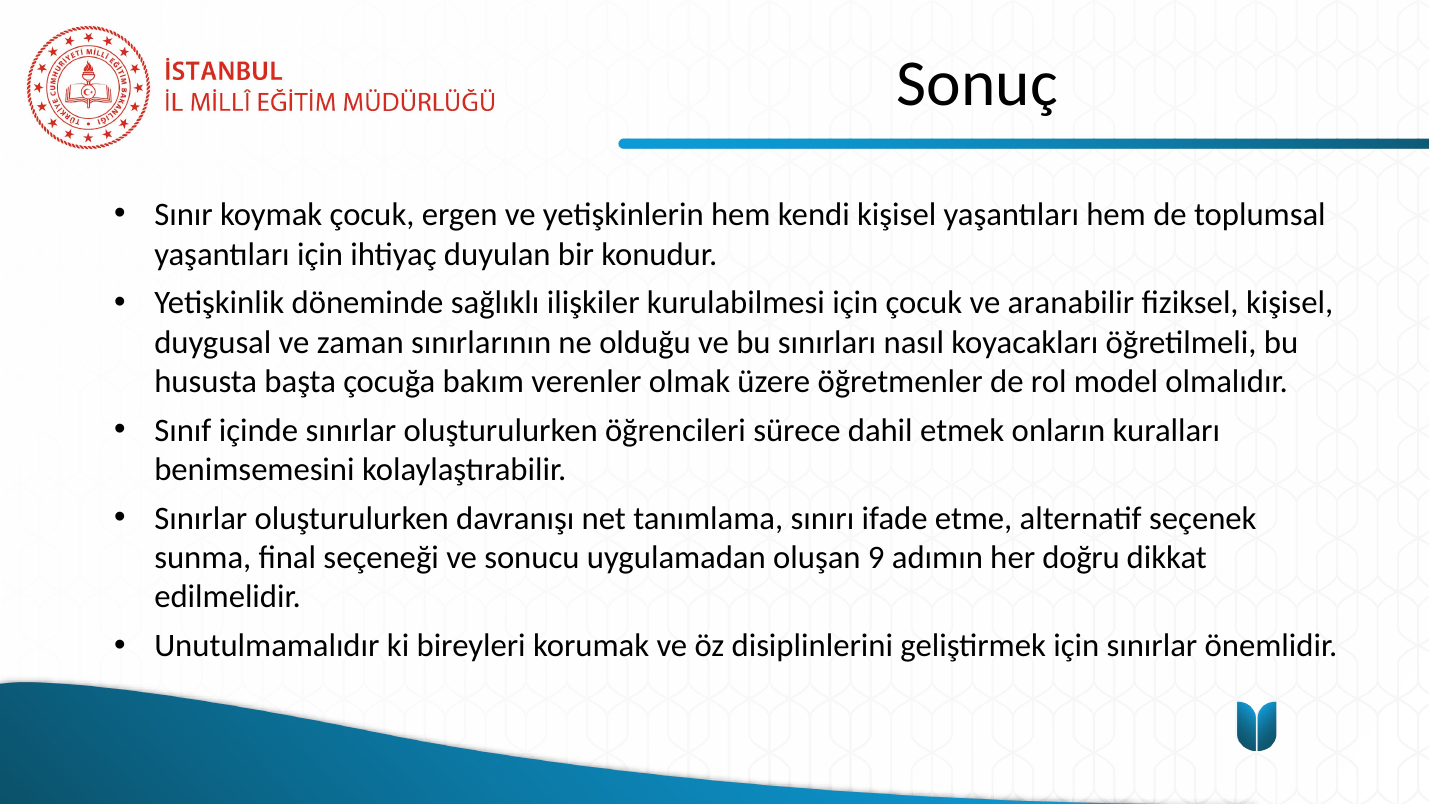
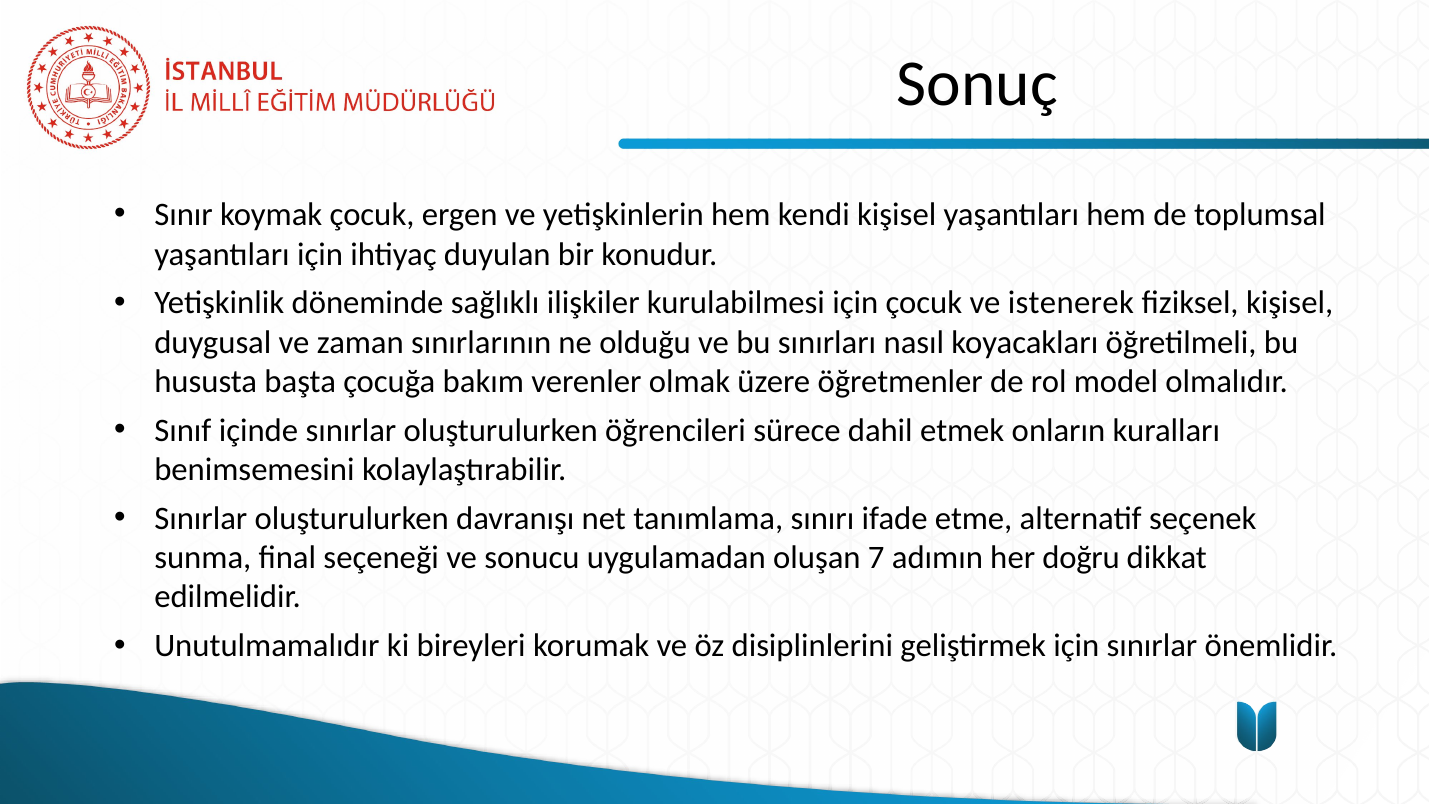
aranabilir: aranabilir -> istenerek (1071, 303)
9: 9 -> 7 (876, 558)
